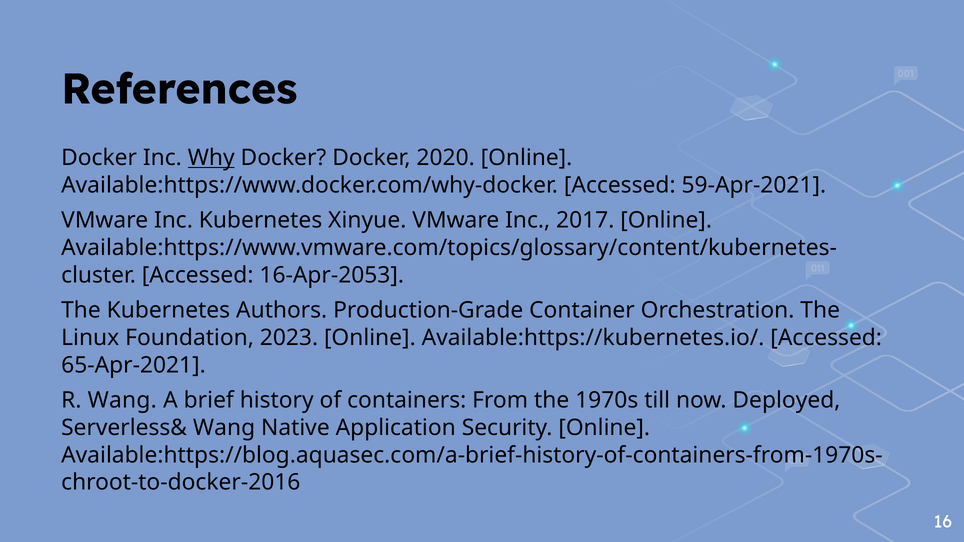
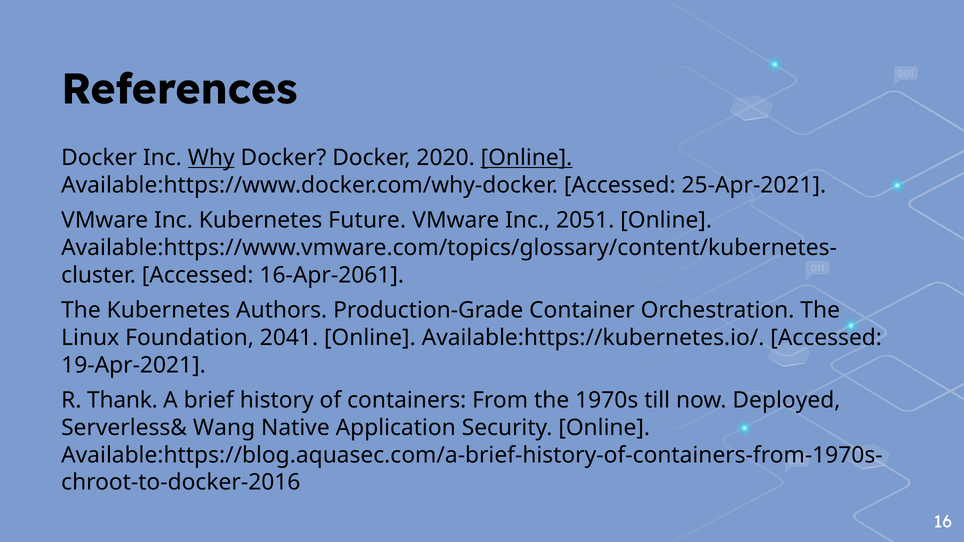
Online underline: none -> present (527, 158)
59-Apr-2021: 59-Apr-2021 -> 25-Apr-2021 (754, 185)
Xinyue: Xinyue -> Future (367, 221)
2017: 2017 -> 2051 (585, 221)
16-Apr-2053: 16-Apr-2053 -> 16-Apr-2061 (332, 275)
2023: 2023 -> 2041 (289, 338)
65-Apr-2021: 65-Apr-2021 -> 19-Apr-2021 (133, 365)
R Wang: Wang -> Thank (122, 401)
